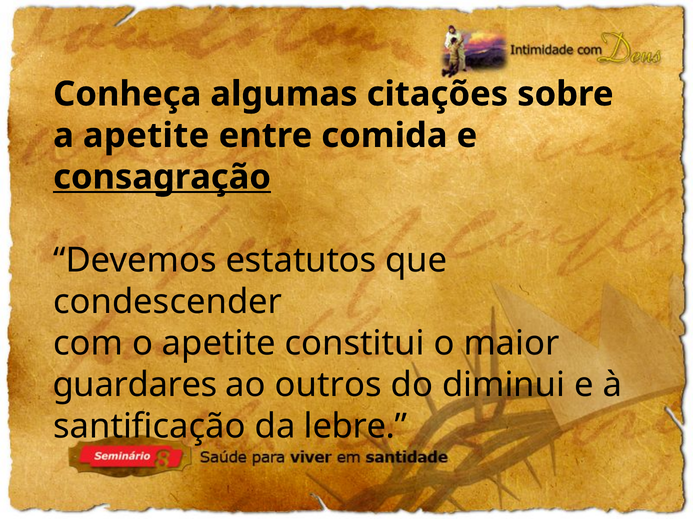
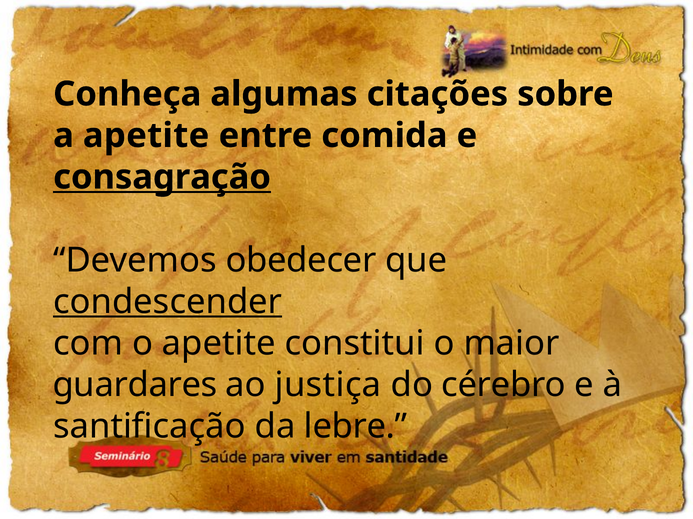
estatutos: estatutos -> obedecer (301, 260)
condescender underline: none -> present (168, 302)
outros: outros -> justiça (328, 385)
diminui: diminui -> cérebro (504, 385)
